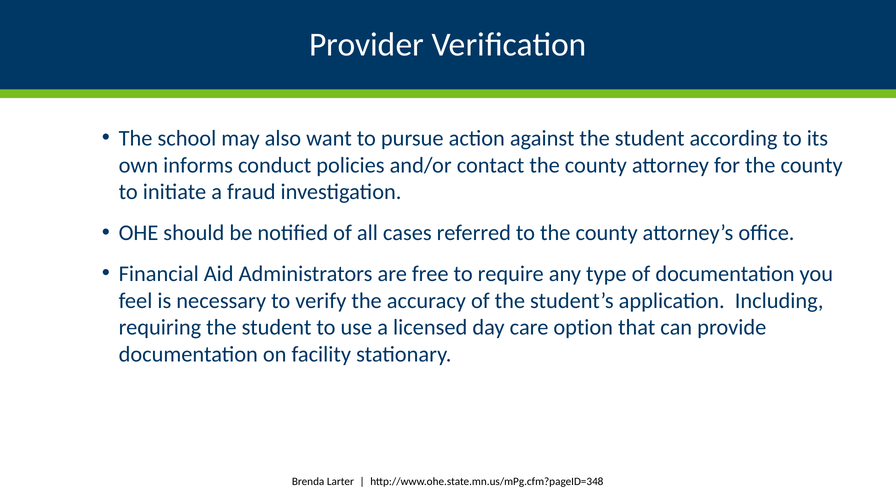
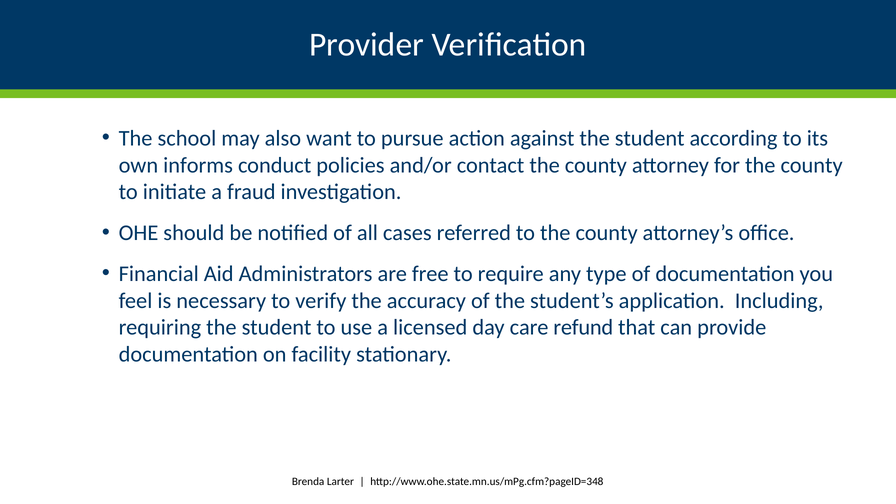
option: option -> refund (583, 328)
